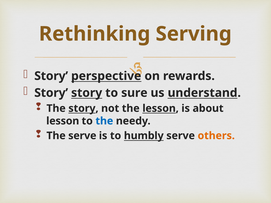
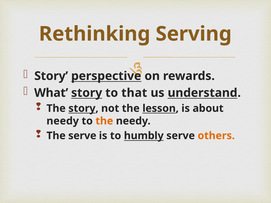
Story: Story -> What (51, 93)
sure: sure -> that (134, 93)
lesson: lesson -> needy (63, 121)
the colour: blue -> orange (104, 121)
